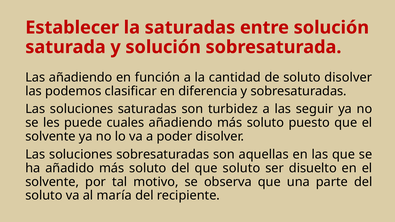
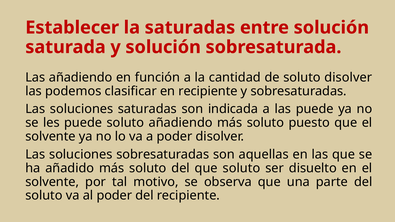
en diferencia: diferencia -> recipiente (208, 91)
turbidez: turbidez -> indicada (233, 109)
las seguir: seguir -> puede (315, 109)
puede cuales: cuales -> soluto (125, 123)
al maría: maría -> poder (114, 196)
